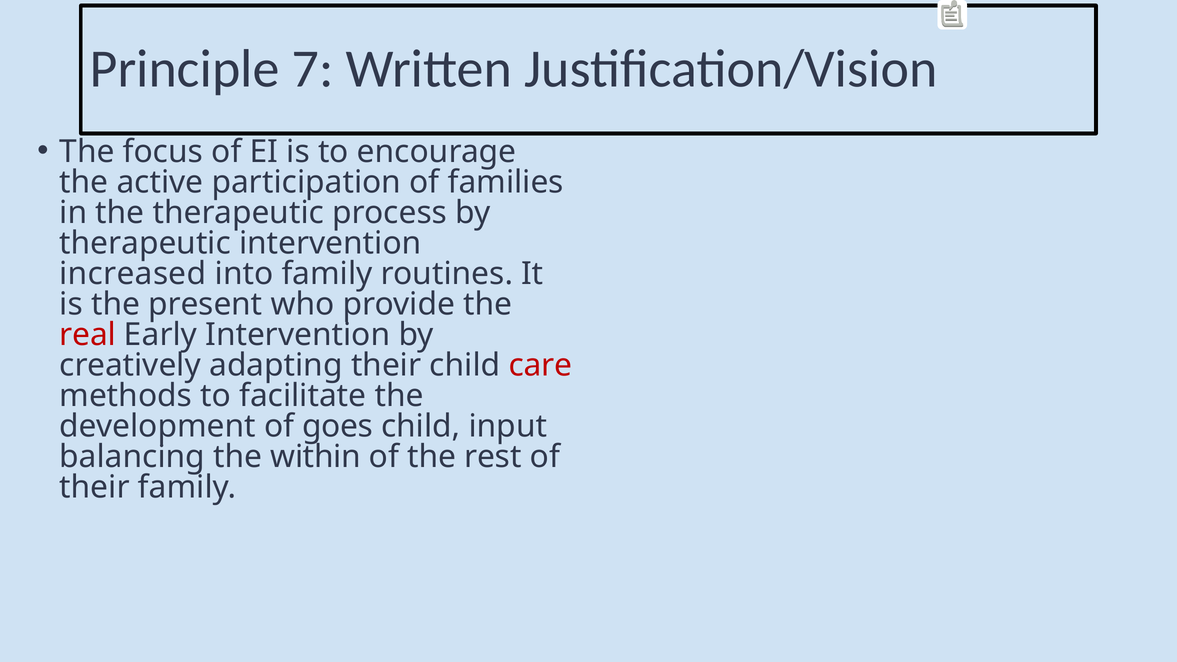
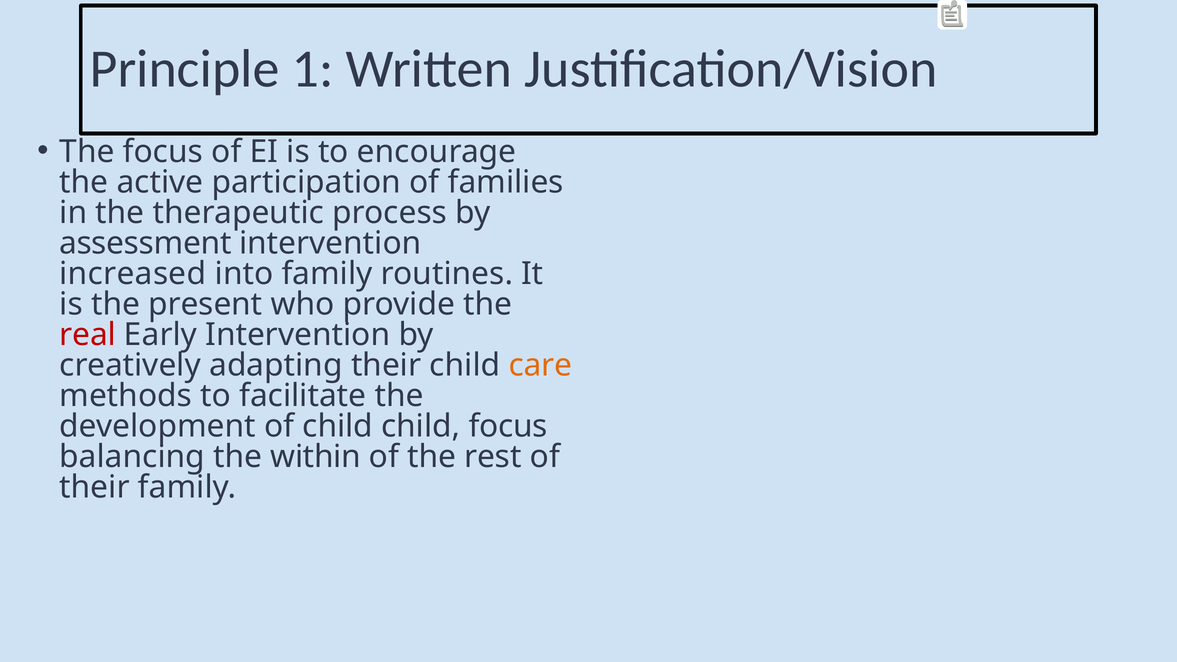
7: 7 -> 1 (313, 69)
therapeutic: therapeutic -> assessment (145, 243)
care colour: red -> orange (540, 365)
of goes: goes -> child (338, 426)
child input: input -> focus (508, 426)
